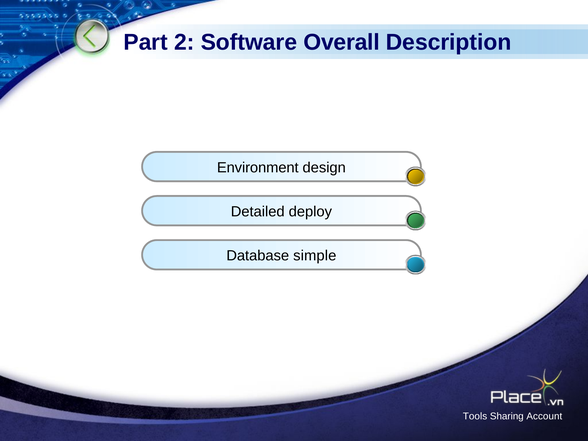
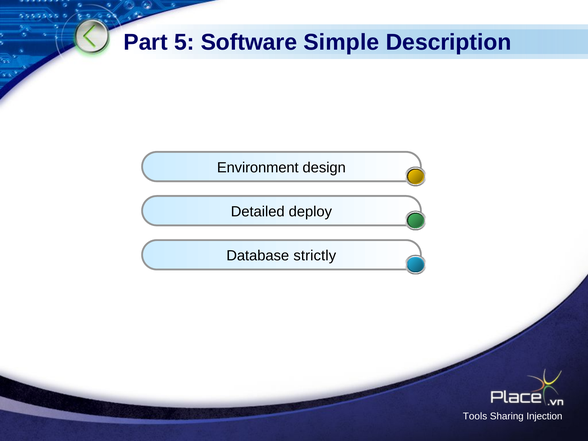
2: 2 -> 5 (184, 42)
Overall: Overall -> Simple (341, 42)
simple: simple -> strictly (315, 256)
Account: Account -> Injection (544, 416)
